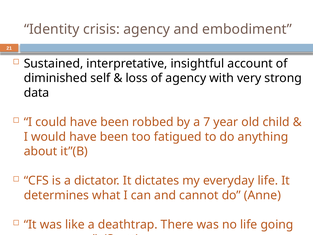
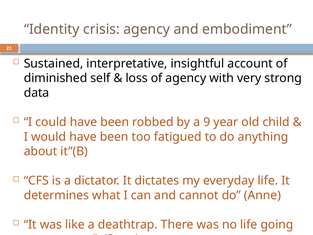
7: 7 -> 9 (207, 122)
